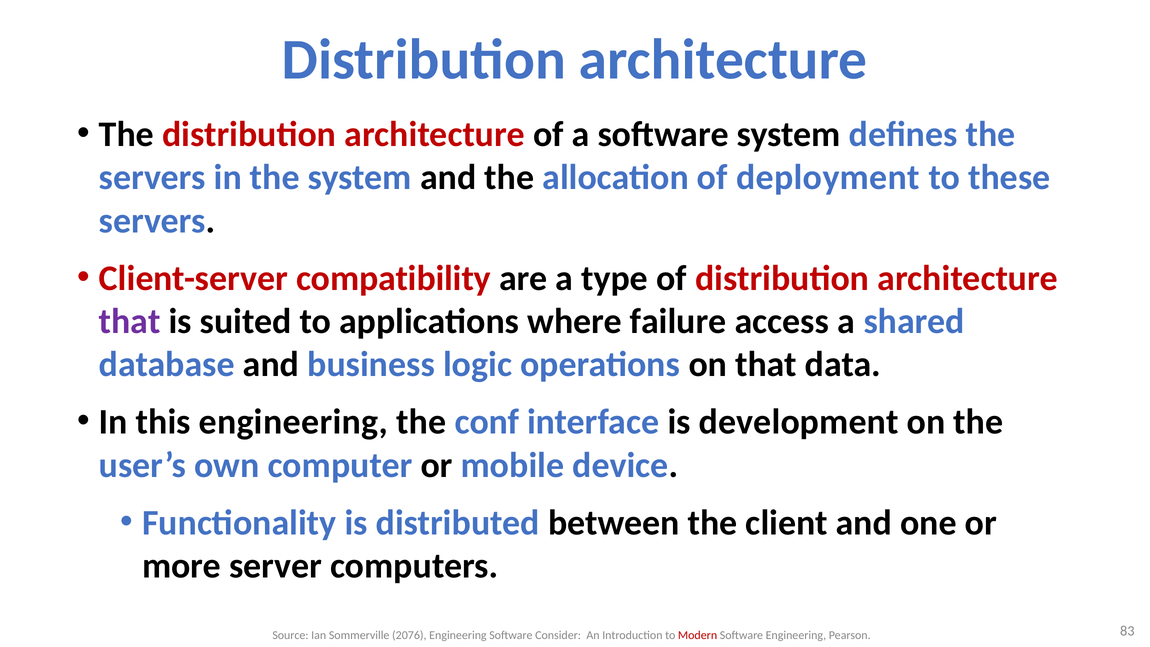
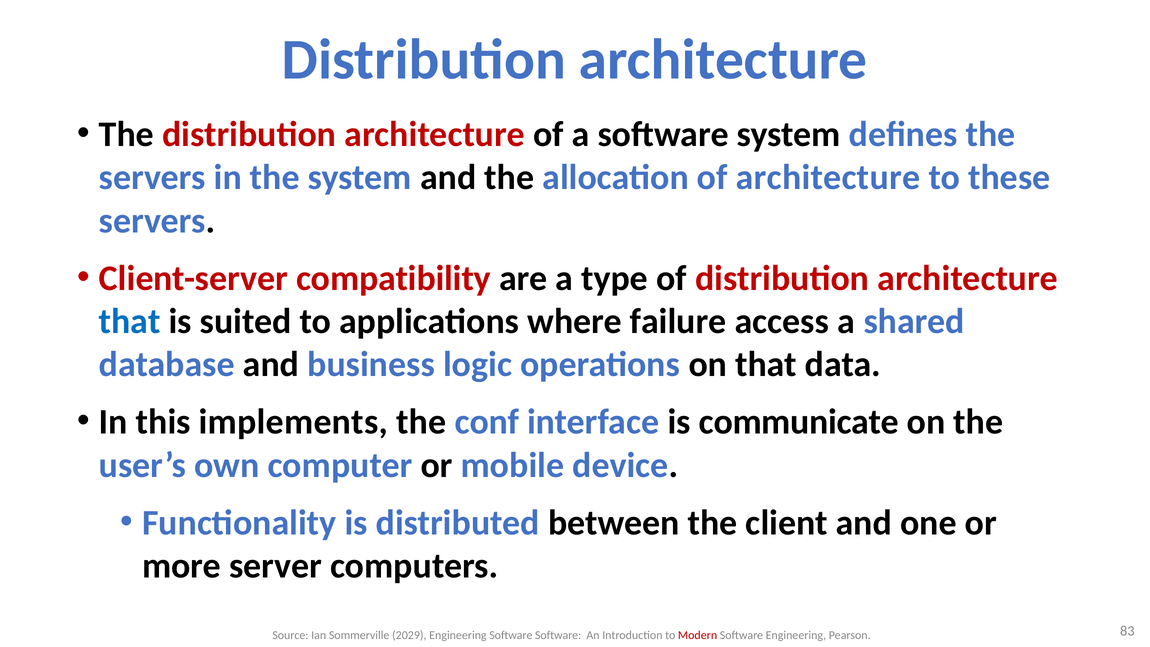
of deployment: deployment -> architecture (828, 178)
that colour: purple -> blue (130, 321)
this engineering: engineering -> implements (293, 422)
development: development -> communicate (799, 422)
2076: 2076 -> 2029 (409, 635)
Software Consider: Consider -> Software (558, 635)
